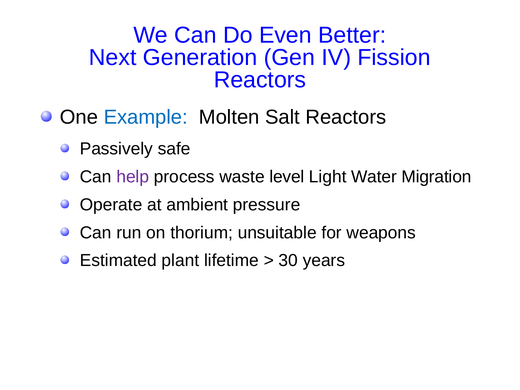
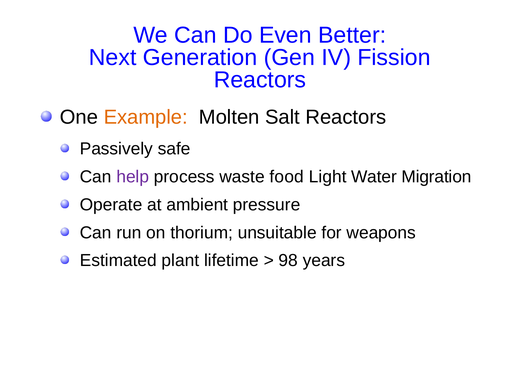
Example colour: blue -> orange (146, 117)
level: level -> food (287, 177)
30: 30 -> 98 (288, 261)
